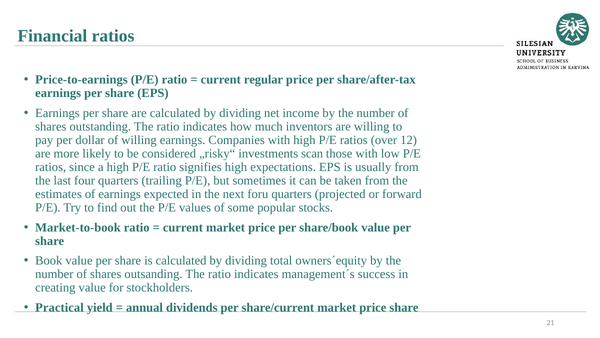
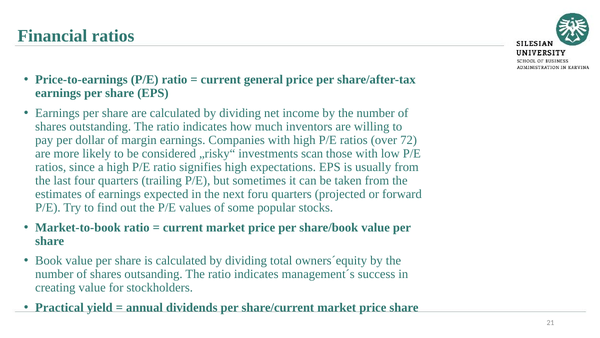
regular: regular -> general (263, 80)
of willing: willing -> margin (139, 140)
12: 12 -> 72 (409, 140)
